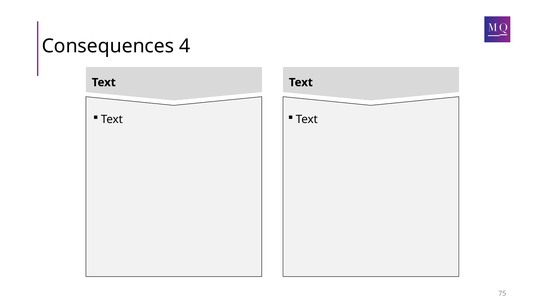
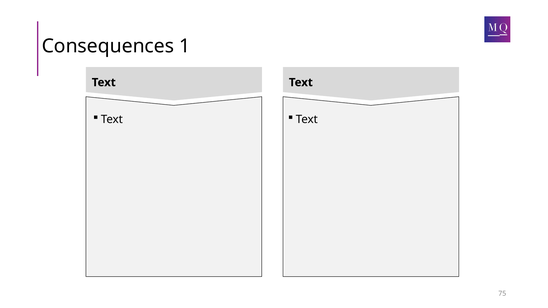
4: 4 -> 1 (185, 46)
